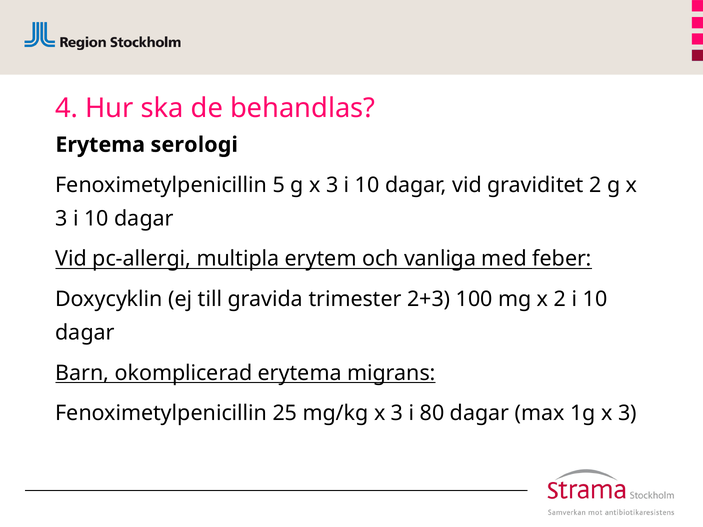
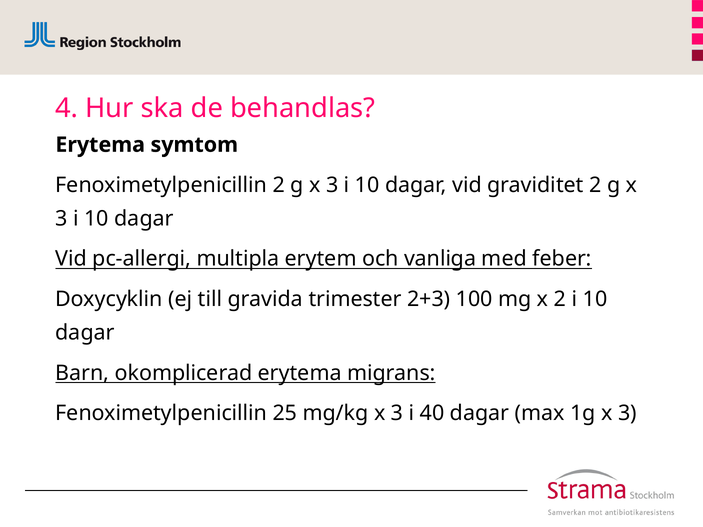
serologi: serologi -> symtom (194, 145)
Fenoximetylpenicillin 5: 5 -> 2 (279, 185)
80: 80 -> 40 (432, 413)
